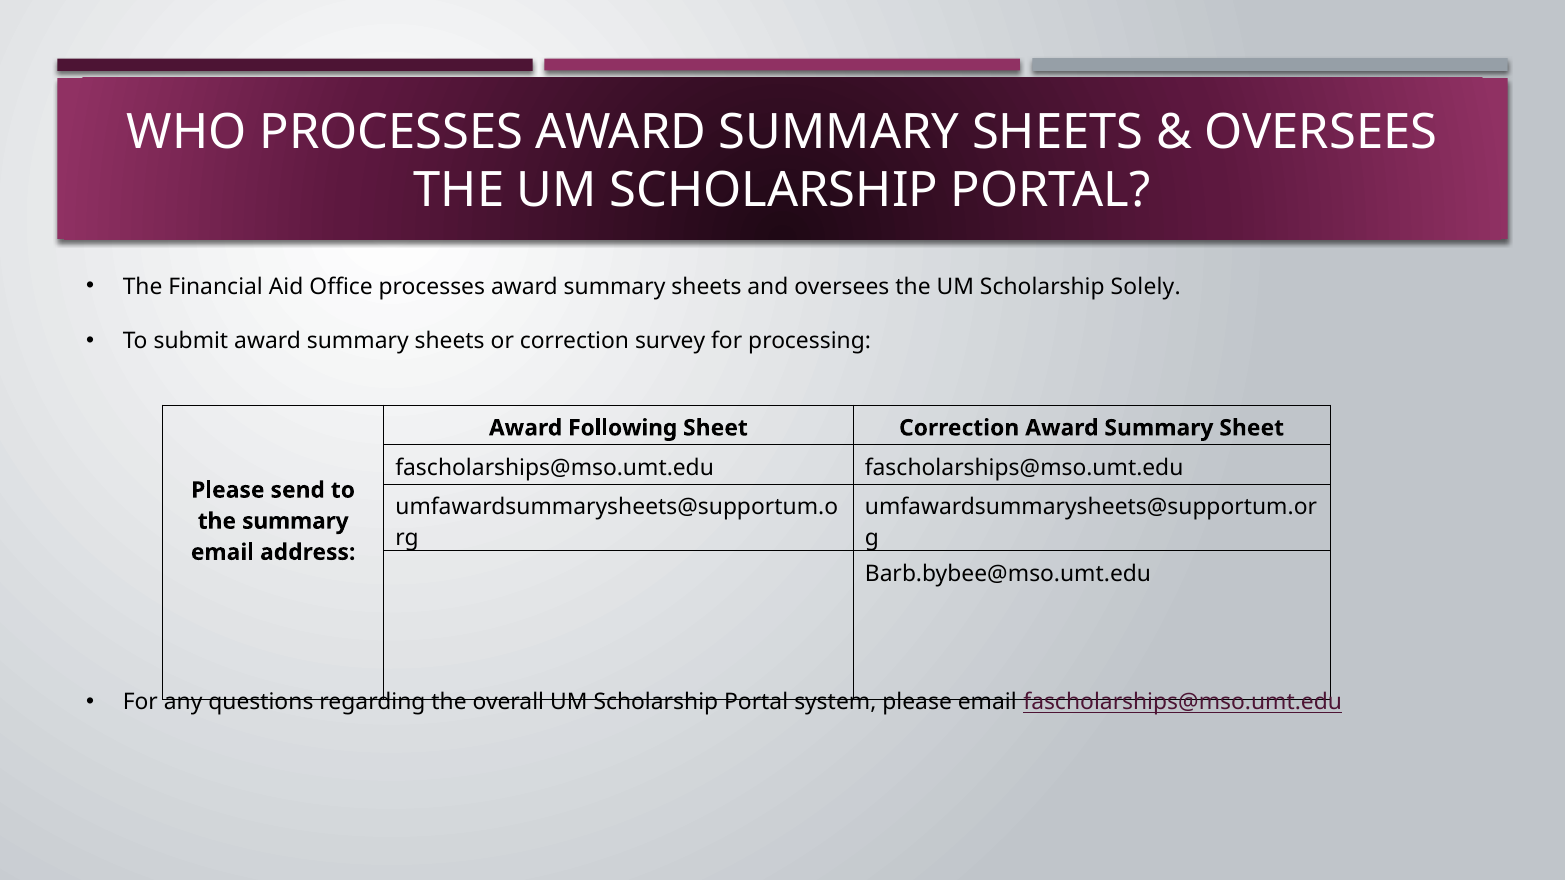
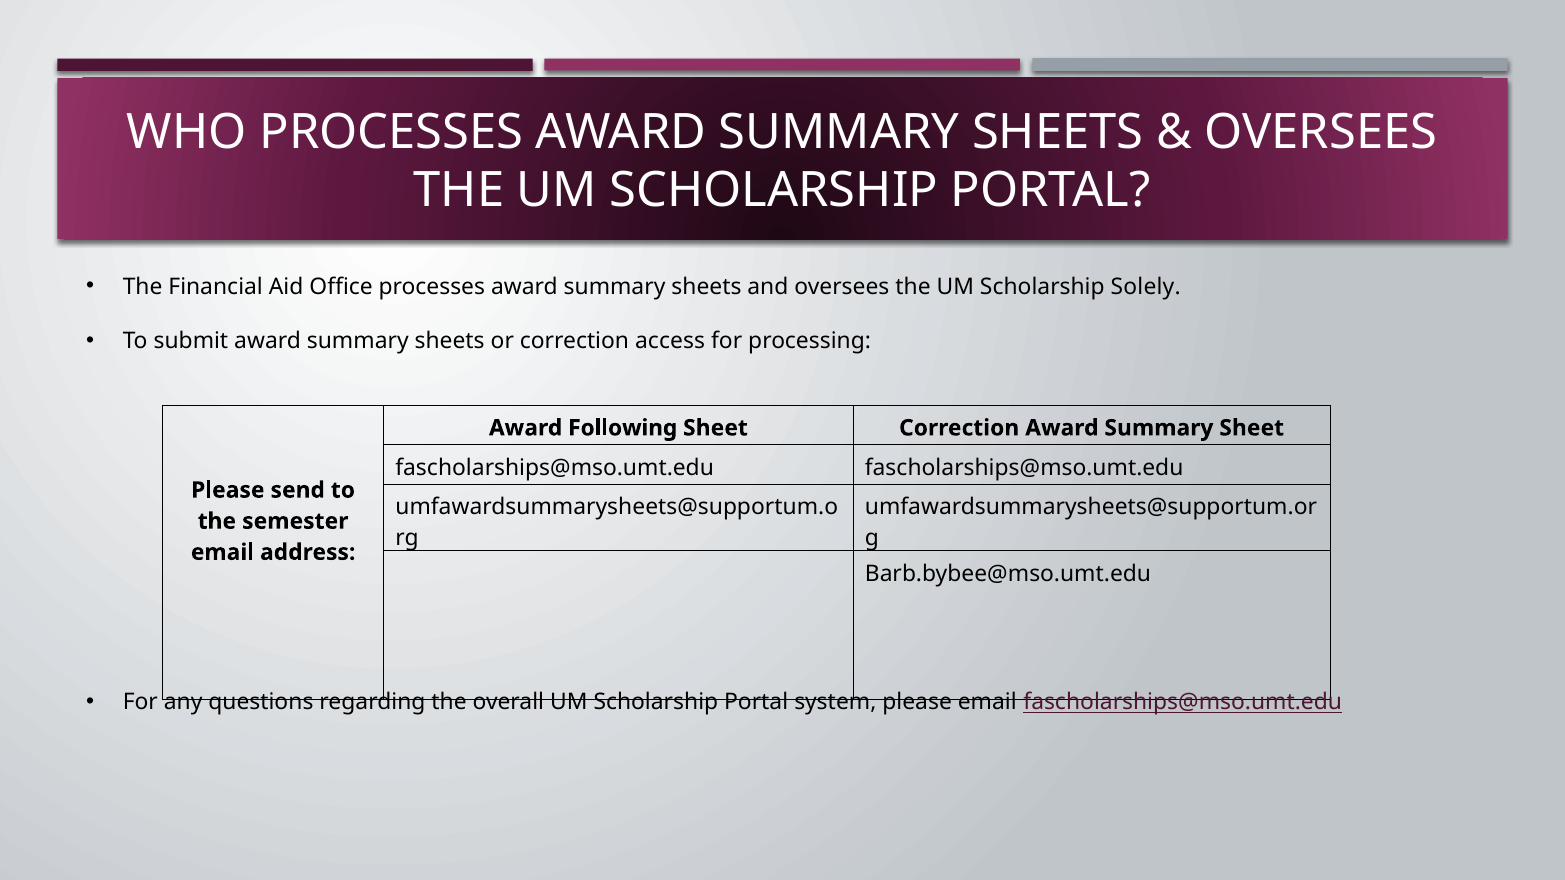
survey: survey -> access (670, 341)
the summary: summary -> semester (295, 521)
